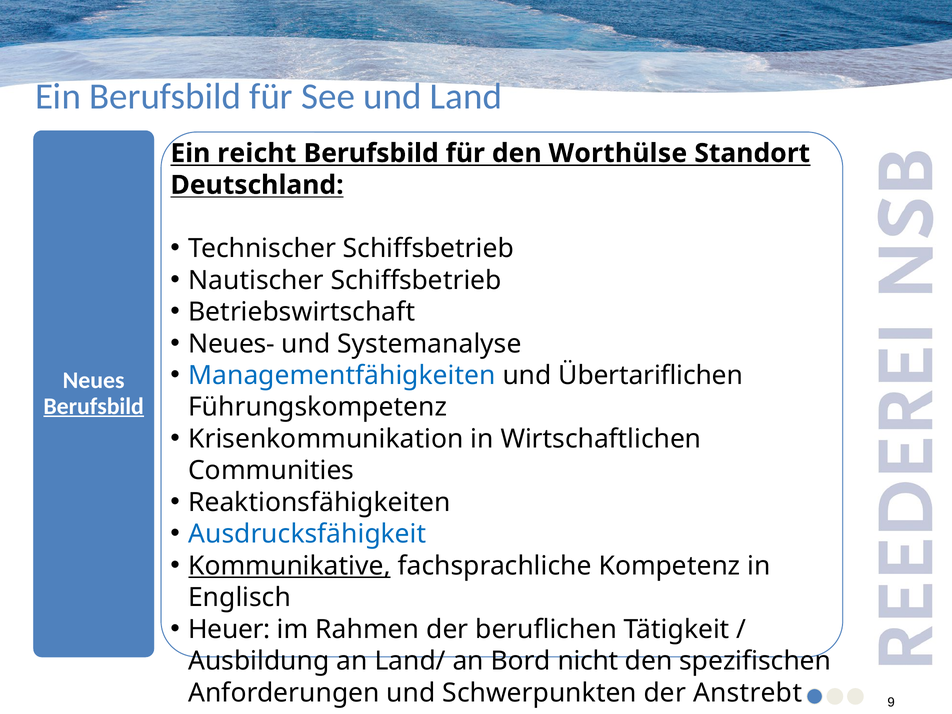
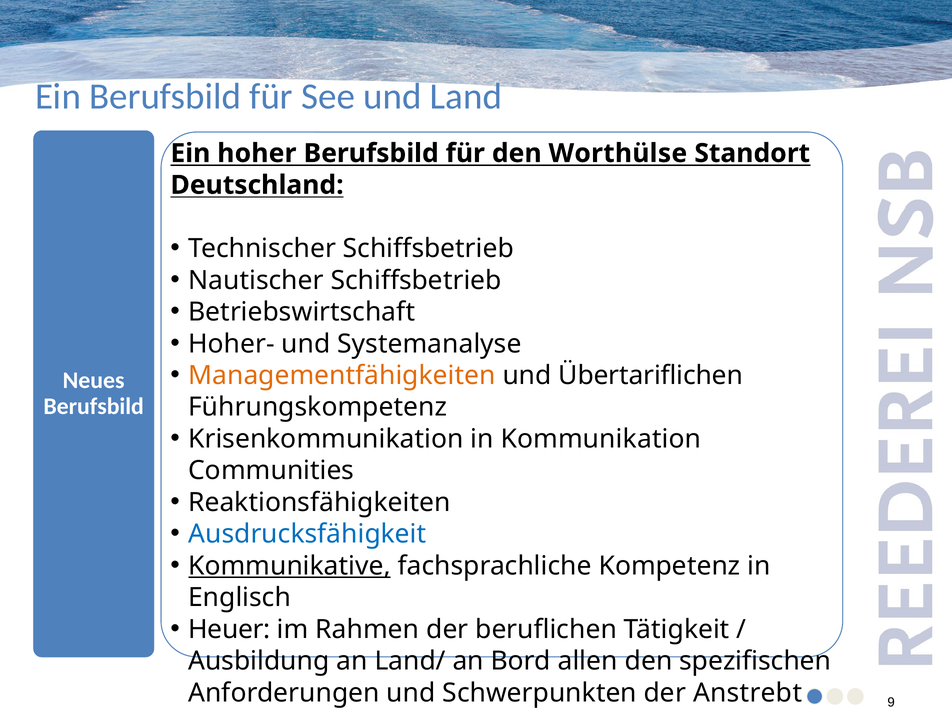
reicht: reicht -> hoher (257, 153)
Neues-: Neues- -> Hoher- (231, 344)
Managementfähigkeiten colour: blue -> orange (342, 376)
Berufsbild underline: present -> none (94, 406)
Wirtschaftlichen: Wirtschaftlichen -> Kommunikation (601, 439)
nicht: nicht -> allen (588, 661)
